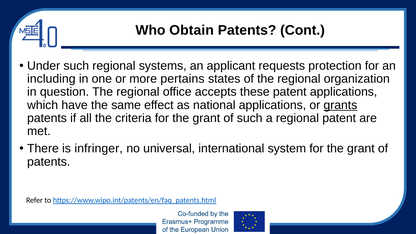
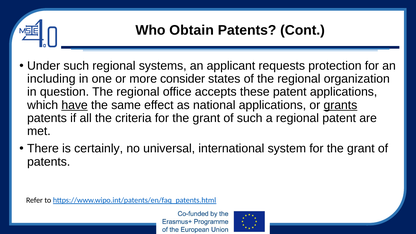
pertains: pertains -> consider (183, 79)
have underline: none -> present (75, 105)
infringer: infringer -> certainly (99, 149)
